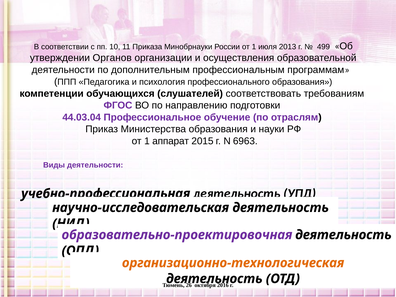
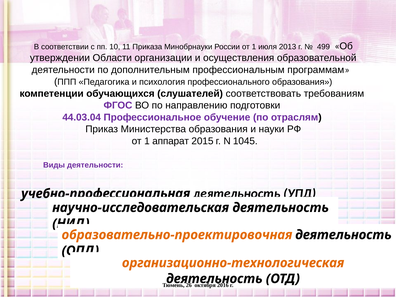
Органов: Органов -> Области (112, 58)
6963: 6963 -> 1045 (245, 141)
образовательно-проектировочная colour: purple -> orange (177, 235)
